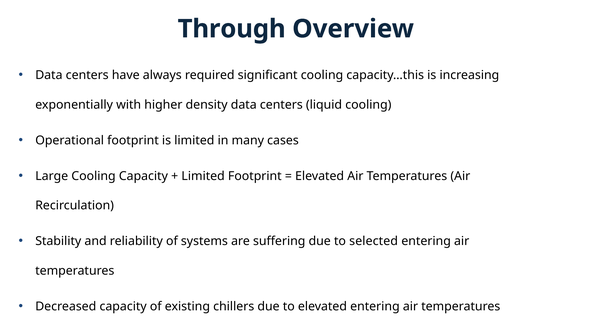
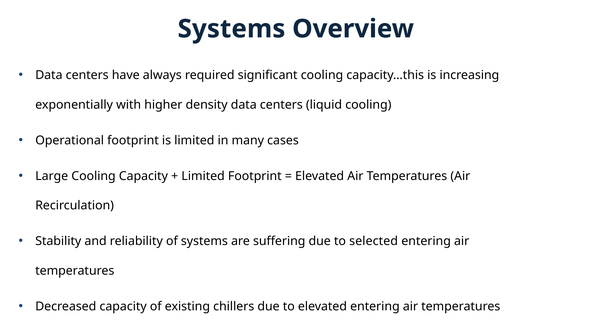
Through: Through -> Systems (231, 29)
